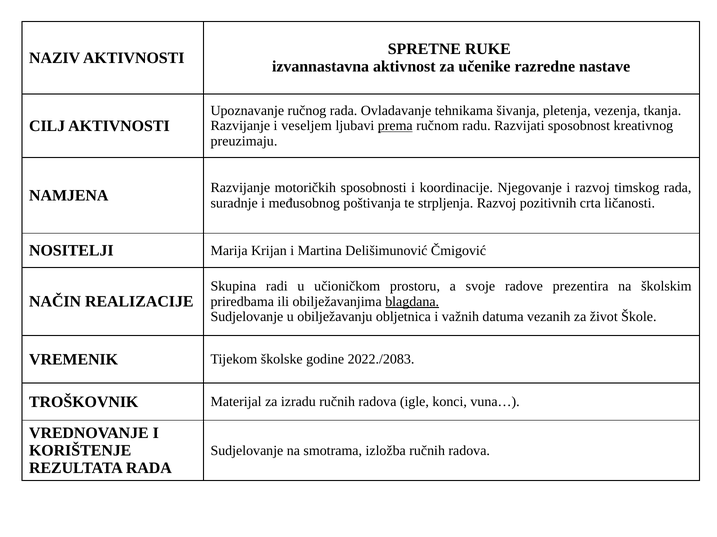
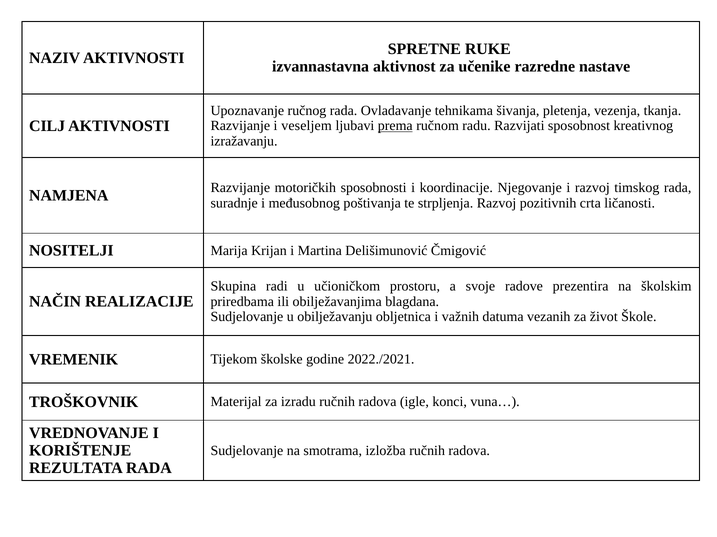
preuzimaju: preuzimaju -> izražavanju (244, 141)
blagdana underline: present -> none (412, 302)
2022./2083: 2022./2083 -> 2022./2021 (381, 360)
